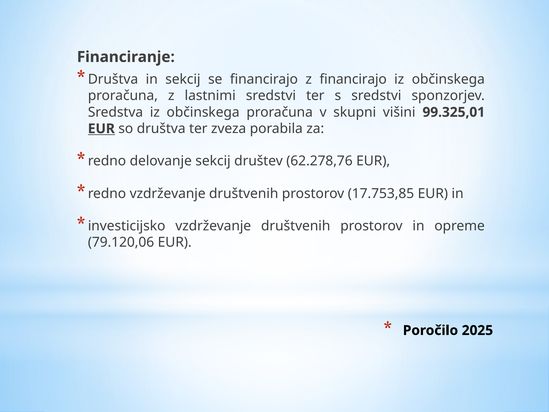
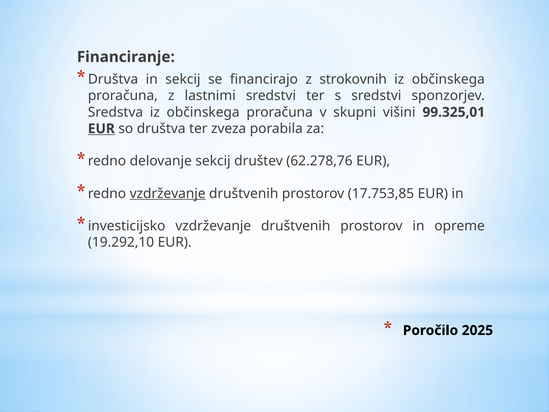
z financirajo: financirajo -> strokovnih (353, 79)
vzdrževanje underline: none -> present (168, 193)
79.120,06: 79.120,06 -> 19.292,10 (121, 242)
